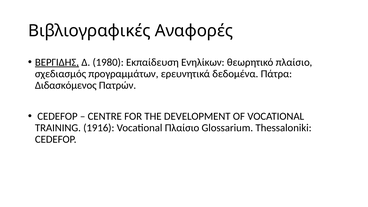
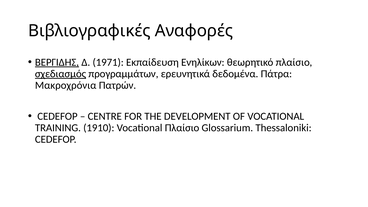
1980: 1980 -> 1971 (108, 62)
σχεδιασμός underline: none -> present (60, 74)
Διδασκόμενος: Διδασκόμενος -> Μακροχρόνια (66, 85)
1916: 1916 -> 1910 (99, 128)
